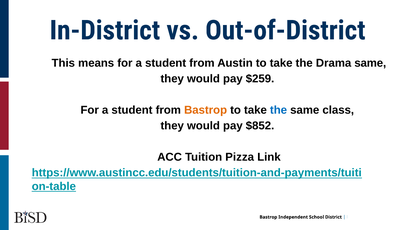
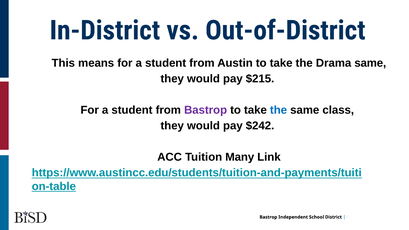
$259: $259 -> $215 (260, 79)
Bastrop colour: orange -> purple (206, 110)
$852: $852 -> $242 (260, 126)
Pizza: Pizza -> Many (240, 157)
